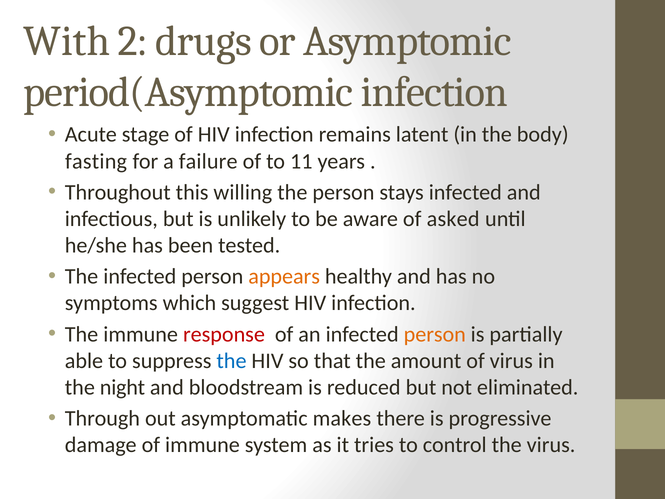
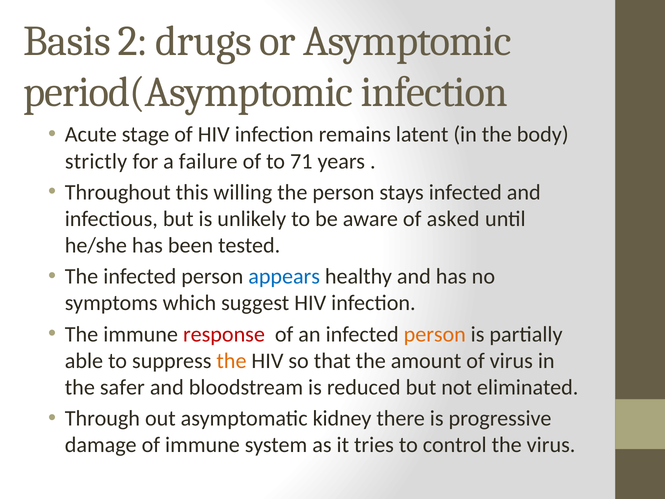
With: With -> Basis (67, 41)
fasting: fasting -> strictly (96, 161)
11: 11 -> 71 (301, 161)
appears colour: orange -> blue (284, 276)
the colour: blue -> orange (231, 361)
night: night -> safer (122, 387)
makes: makes -> kidney (342, 418)
